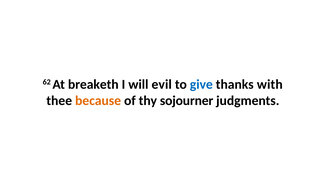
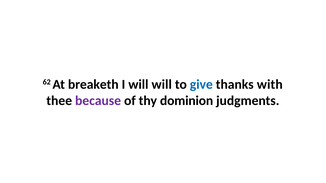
will evil: evil -> will (162, 84)
because colour: orange -> purple (98, 101)
sojourner: sojourner -> dominion (187, 101)
